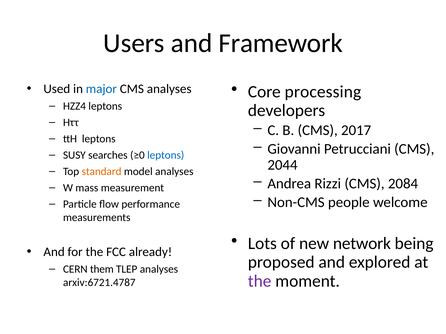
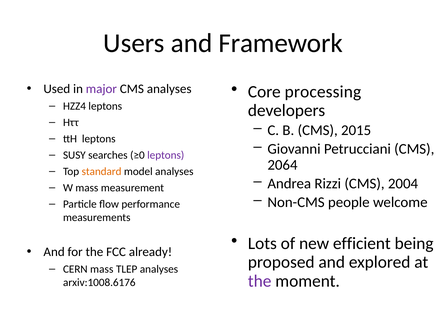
major colour: blue -> purple (101, 89)
2017: 2017 -> 2015 (356, 130)
leptons colour: blue -> purple (166, 155)
2044: 2044 -> 2064 (282, 165)
2084: 2084 -> 2004 (403, 184)
network: network -> efficient (362, 244)
CERN them: them -> mass (102, 270)
arxiv:6721.4787: arxiv:6721.4787 -> arxiv:1008.6176 (99, 283)
